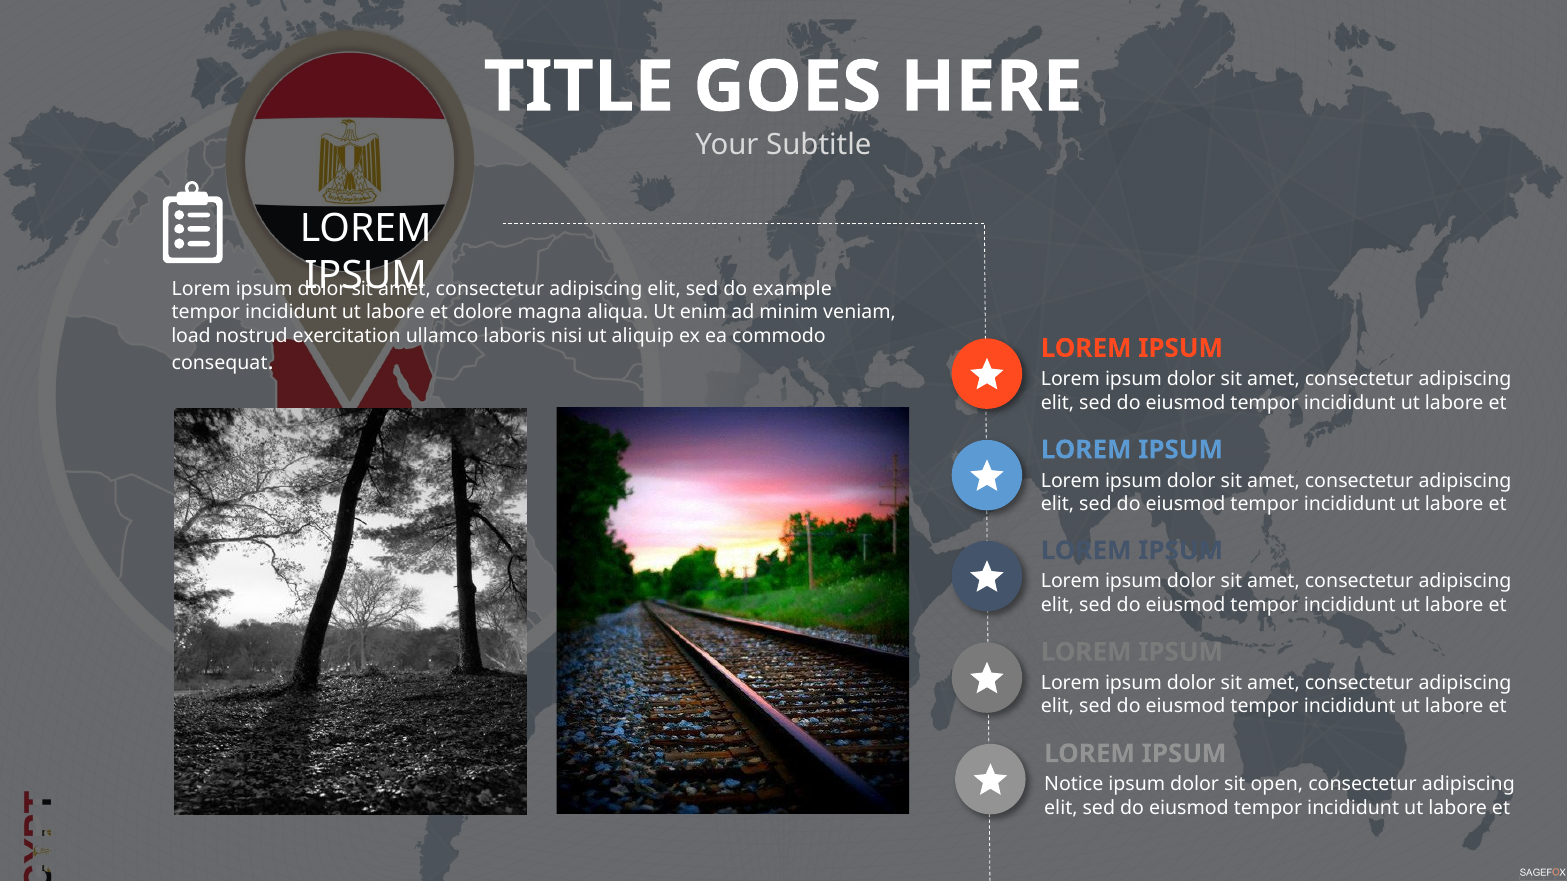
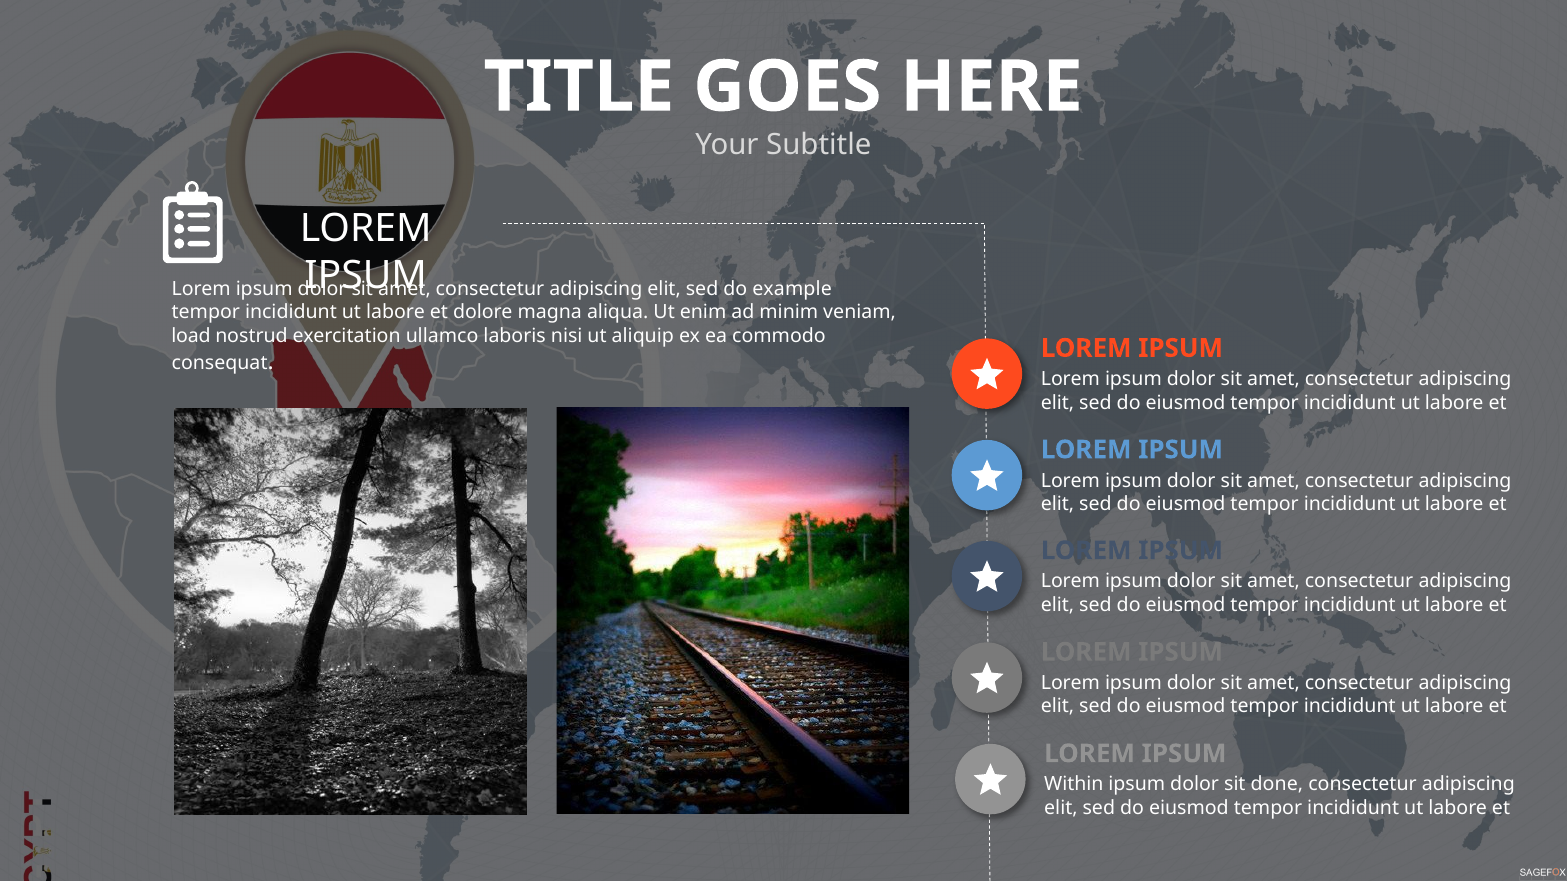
Notice: Notice -> Within (1074, 785)
open: open -> done (1277, 785)
